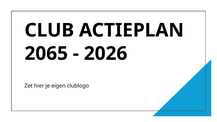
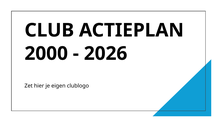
2065: 2065 -> 2000 (46, 54)
